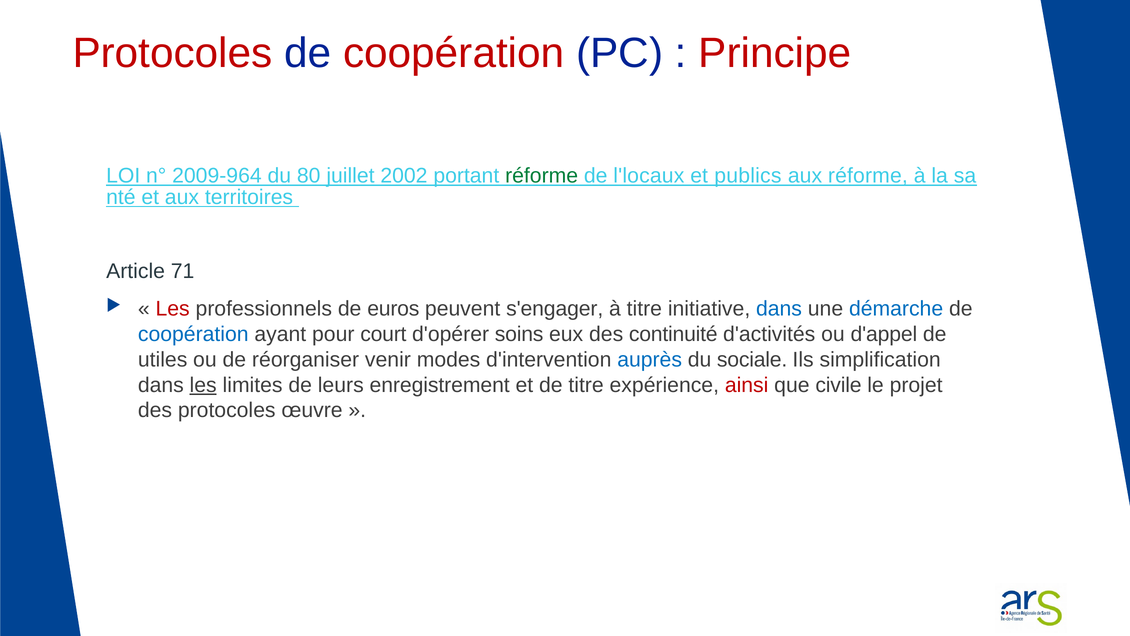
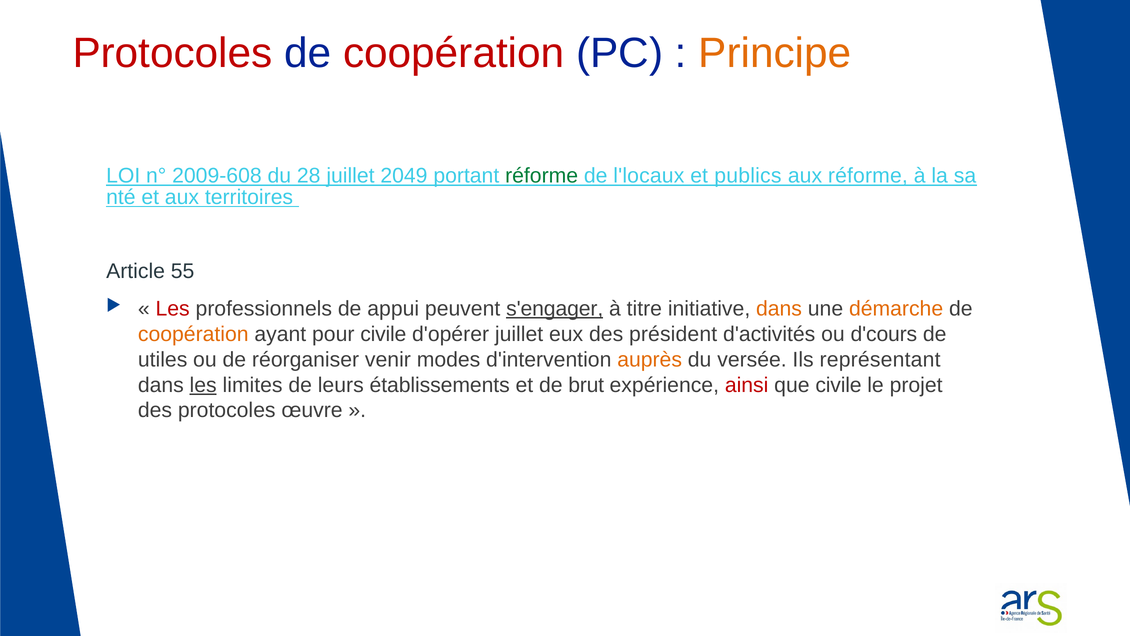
Principe colour: red -> orange (775, 53)
2009-964: 2009-964 -> 2009-608 (217, 176)
80: 80 -> 28 (309, 176)
2002: 2002 -> 2049 (404, 176)
71: 71 -> 55 (183, 271)
euros: euros -> appui (393, 309)
s'engager underline: none -> present (555, 309)
dans colour: blue -> orange (779, 309)
démarche colour: blue -> orange (896, 309)
coopération colour: blue -> orange (193, 334)
pour court: court -> civile (383, 334)
d'opérer soins: soins -> juillet (519, 334)
continuité: continuité -> président (673, 334)
d'appel: d'appel -> d'cours (884, 334)
auprès colour: blue -> orange (650, 359)
sociale: sociale -> versée (752, 359)
simplification: simplification -> représentant (880, 359)
enregistrement: enregistrement -> établissements (440, 385)
de titre: titre -> brut (586, 385)
